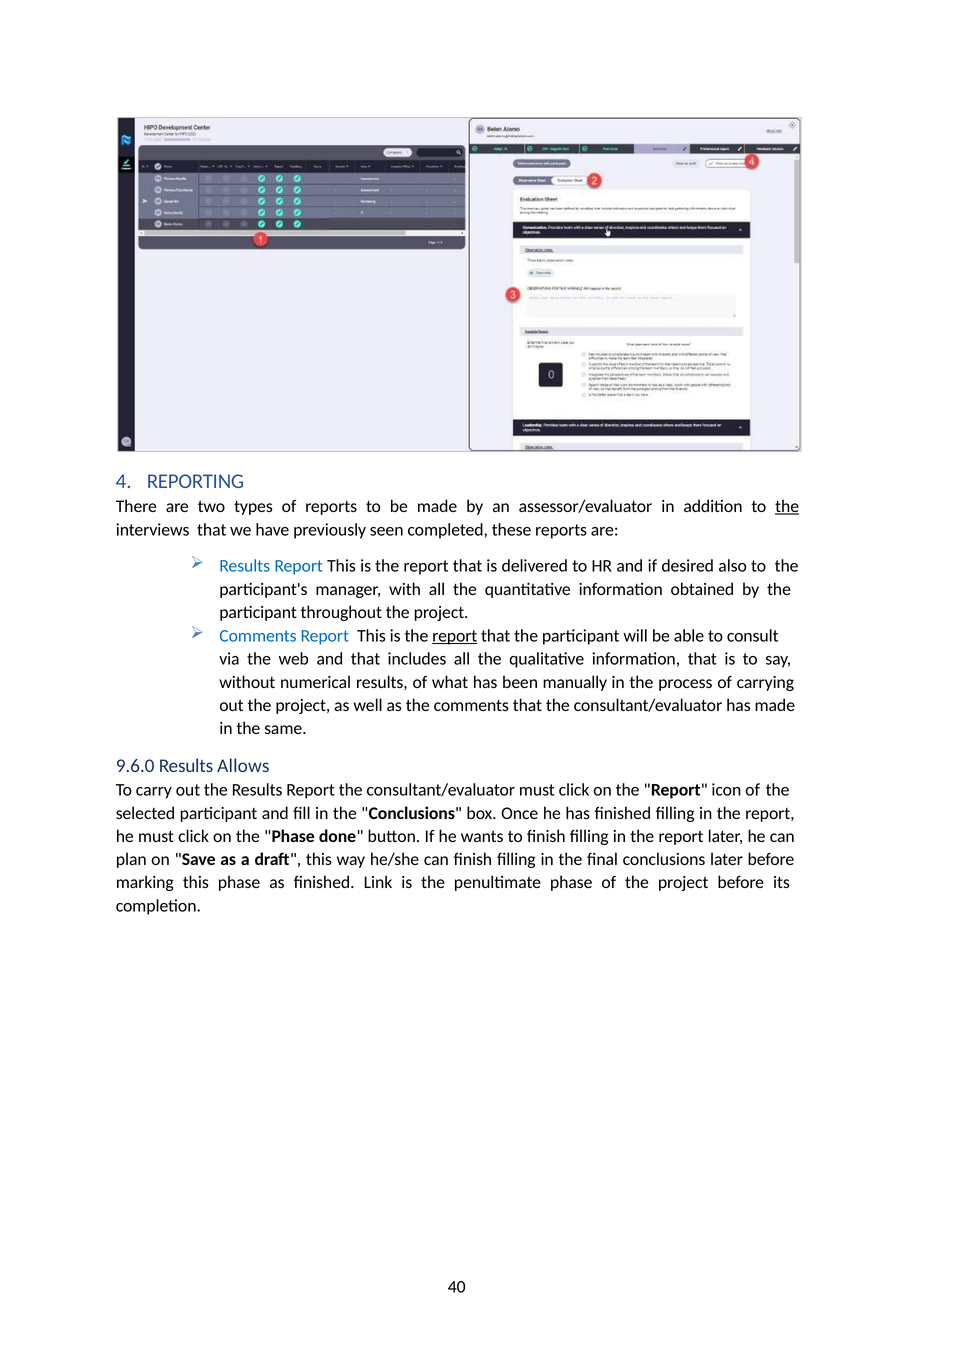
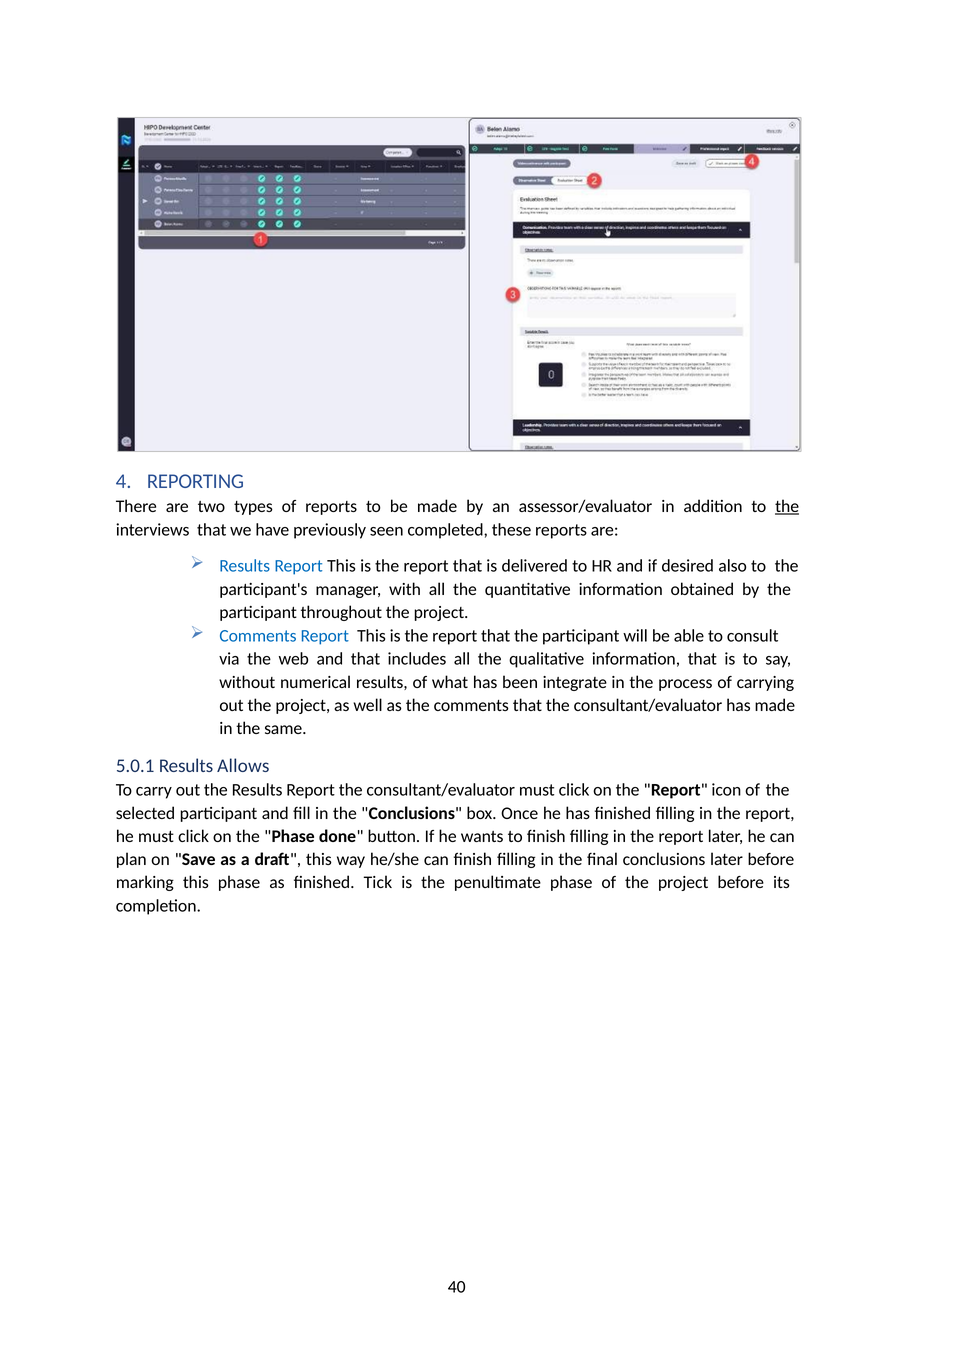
report underline: present -> none (455, 636)
manually: manually -> integrate (575, 682)
9.6.0: 9.6.0 -> 5.0.1 (135, 766)
Link: Link -> Tick (378, 883)
